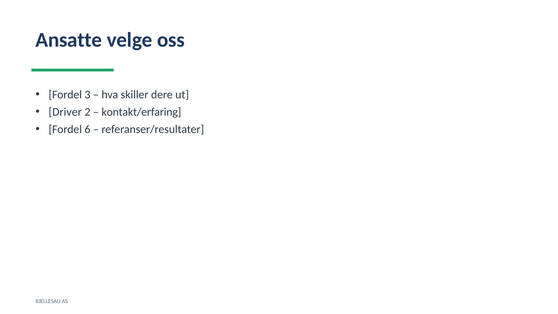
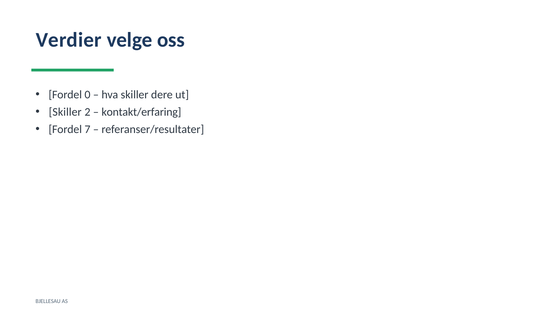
Ansatte: Ansatte -> Verdier (69, 40)
3: 3 -> 0 (87, 95)
Driver: Driver -> Skiller (65, 112)
6: 6 -> 7 (87, 129)
